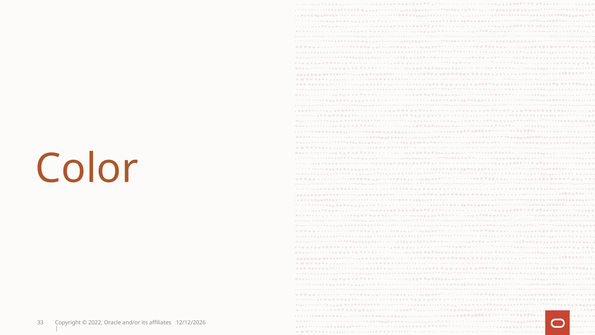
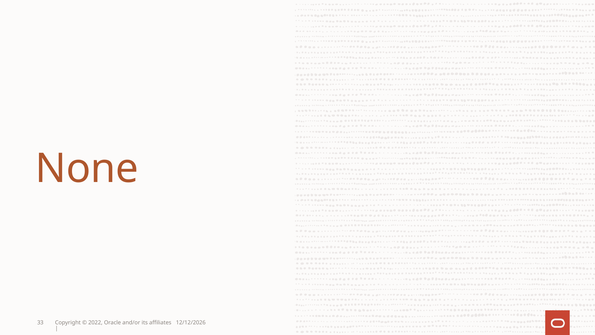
Color: Color -> None (87, 168)
